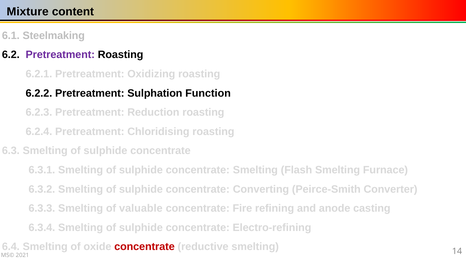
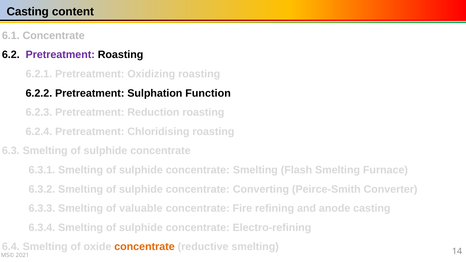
Mixture: Mixture -> Casting (28, 12)
6.1 Steelmaking: Steelmaking -> Concentrate (54, 36)
concentrate colour: red -> orange (145, 247)
